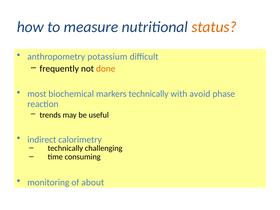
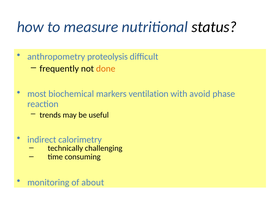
status colour: orange -> black (214, 27)
potassium: potassium -> proteolysis (107, 57)
markers technically: technically -> ventilation (149, 94)
